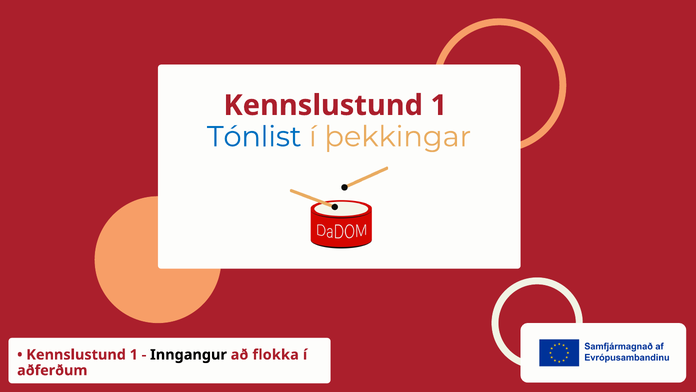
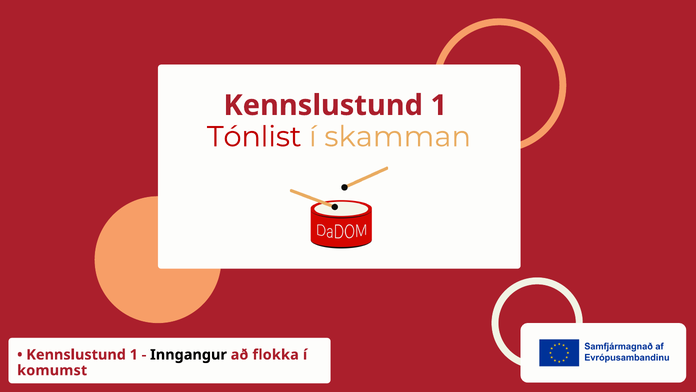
Tónlist colour: blue -> red (254, 137)
þekkingar: þekkingar -> skamman (398, 137)
aðferðum: aðferðum -> komumst (52, 370)
